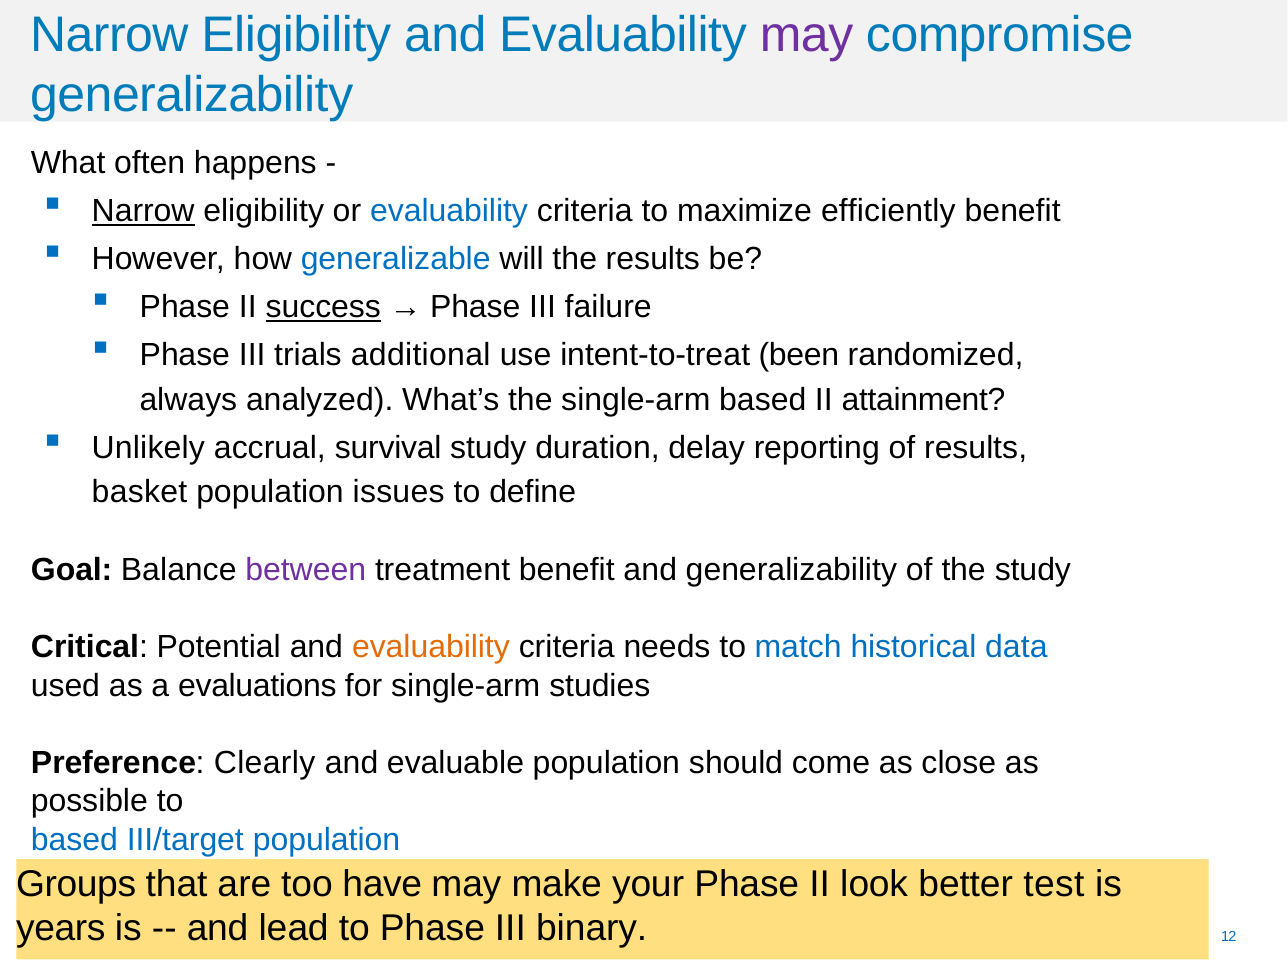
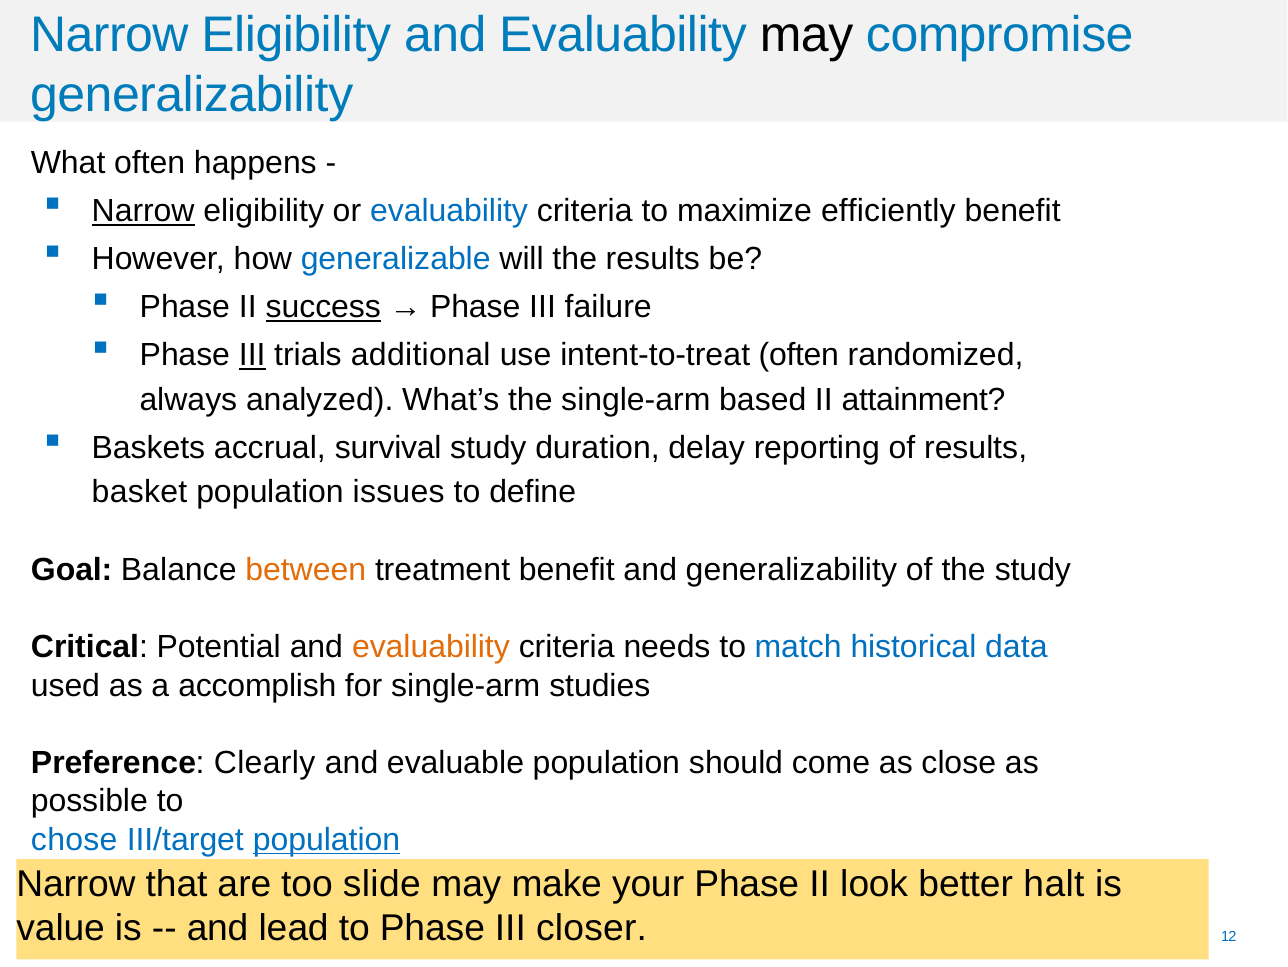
may colour: purple -> black (807, 35)
III underline: none -> present (252, 355)
intent-to-treat been: been -> often (799, 355)
Unlikely: Unlikely -> Baskets (148, 448)
between colour: purple -> orange (306, 569)
evaluations: evaluations -> accomplish (257, 685)
based: based -> chose (74, 840)
population underline: none -> present (326, 840)
Groups: Groups -> Narrow (76, 884)
have: have -> slide (382, 884)
test: test -> halt (1054, 884)
years: years -> value (61, 929)
binary: binary -> closer (592, 929)
